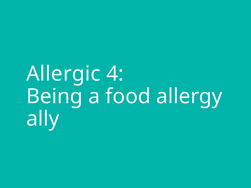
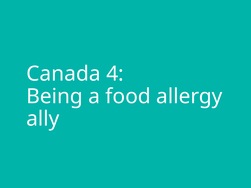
Allergic: Allergic -> Canada (63, 74)
